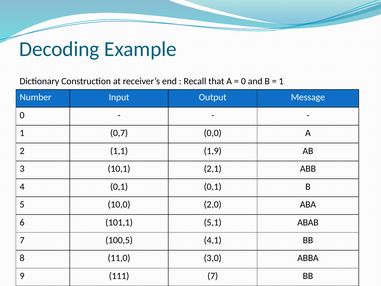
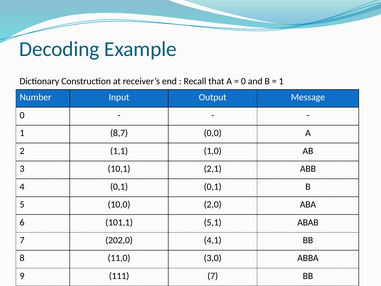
0,7: 0,7 -> 8,7 (119, 133)
1,9: 1,9 -> 1,0 (213, 151)
100,5: 100,5 -> 202,0 (119, 240)
